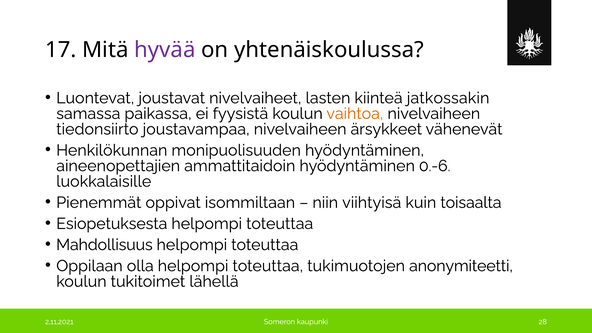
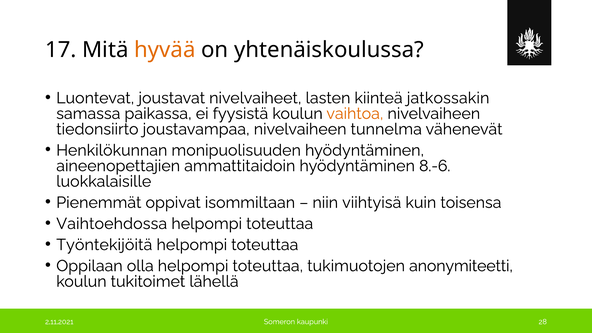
hyvää colour: purple -> orange (165, 50)
ärsykkeet: ärsykkeet -> tunnelma (386, 129)
0.-6: 0.-6 -> 8.-6 (435, 166)
toisaalta: toisaalta -> toisensa (471, 203)
Esiopetuksesta: Esiopetuksesta -> Vaihtoehdossa (112, 224)
Mahdollisuus: Mahdollisuus -> Työntekijöitä (104, 245)
